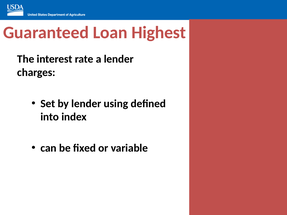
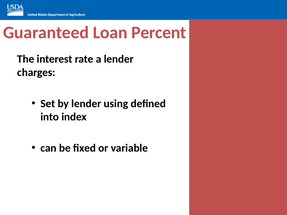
Highest: Highest -> Percent (159, 33)
